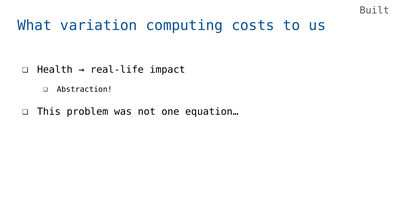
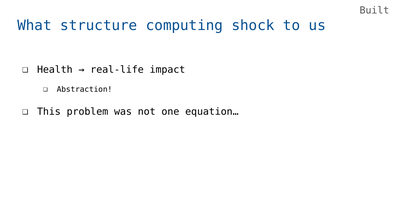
variation: variation -> structure (99, 25)
costs: costs -> shock (253, 25)
